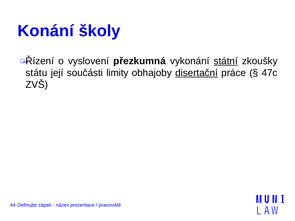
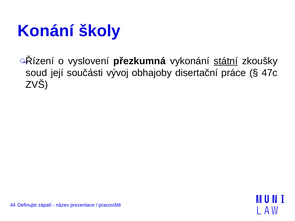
státu: státu -> soud (36, 73)
limity: limity -> vývoj (117, 73)
disertační underline: present -> none (197, 73)
